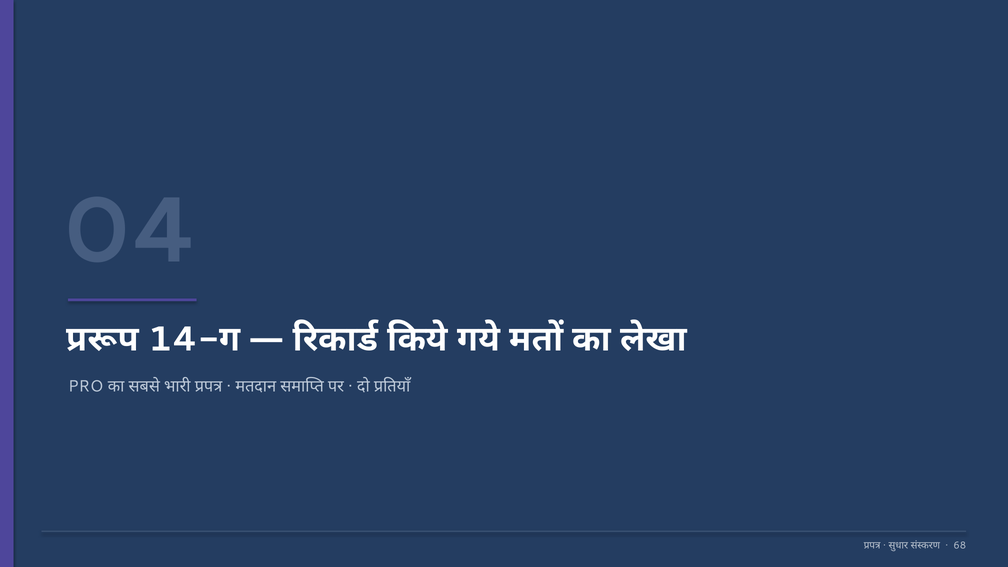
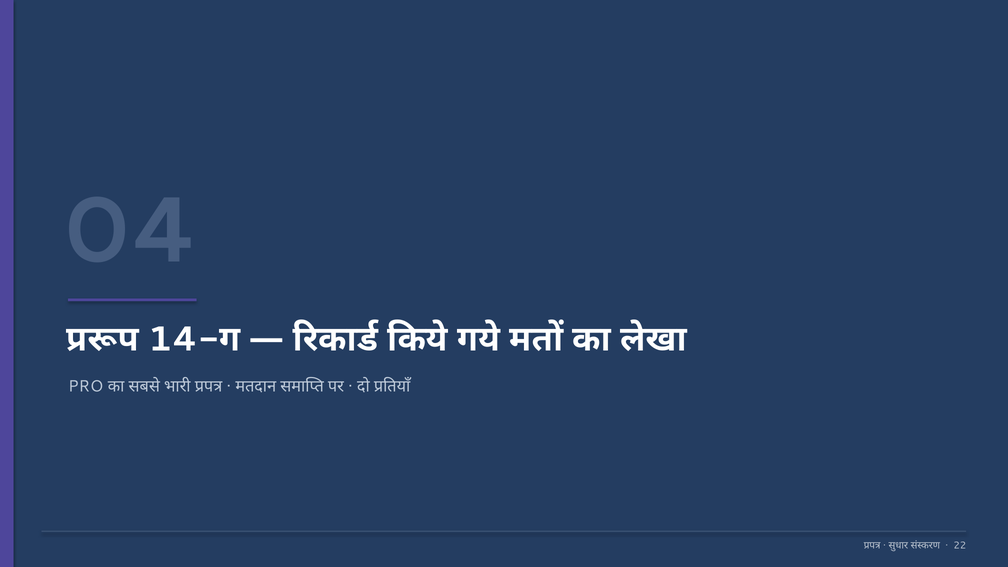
68: 68 -> 22 (960, 546)
